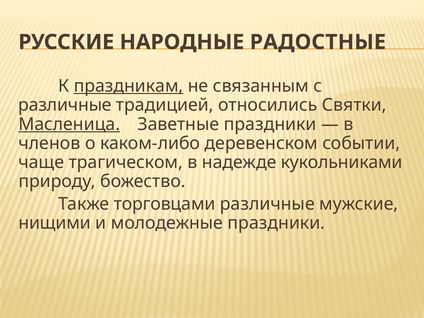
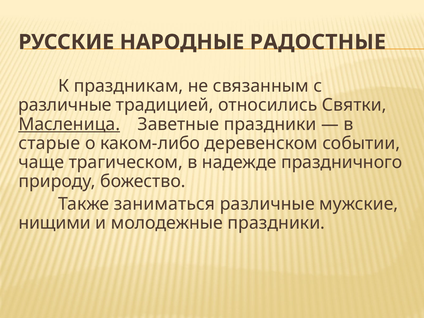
праздникам underline: present -> none (129, 86)
членов: членов -> старые (49, 143)
кукольниками: кукольниками -> праздничного (342, 162)
торговцами: торговцами -> заниматься (164, 204)
